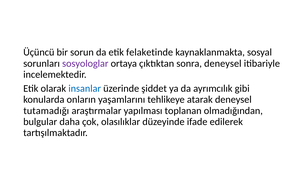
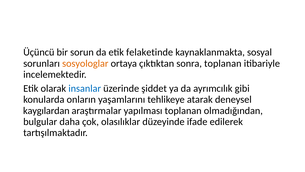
sosyologlar colour: purple -> orange (85, 63)
sonra deneysel: deneysel -> toplanan (223, 63)
tutamadığı: tutamadığı -> kaygılardan (46, 110)
